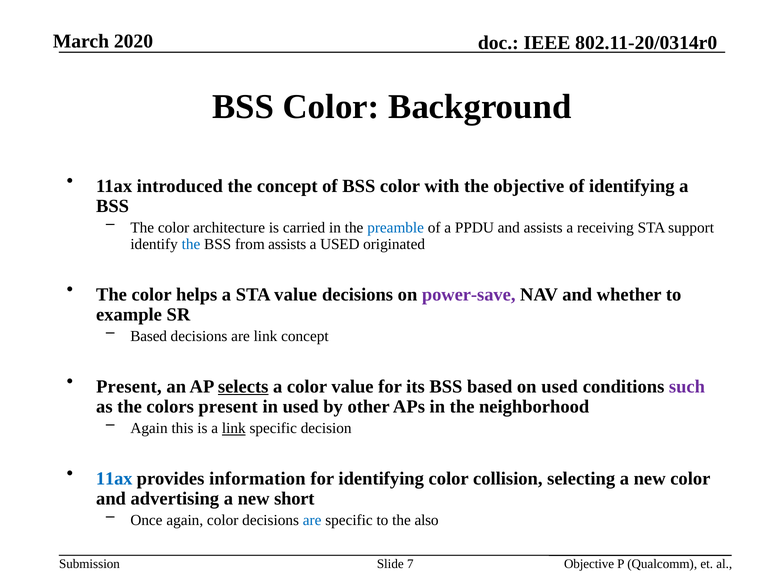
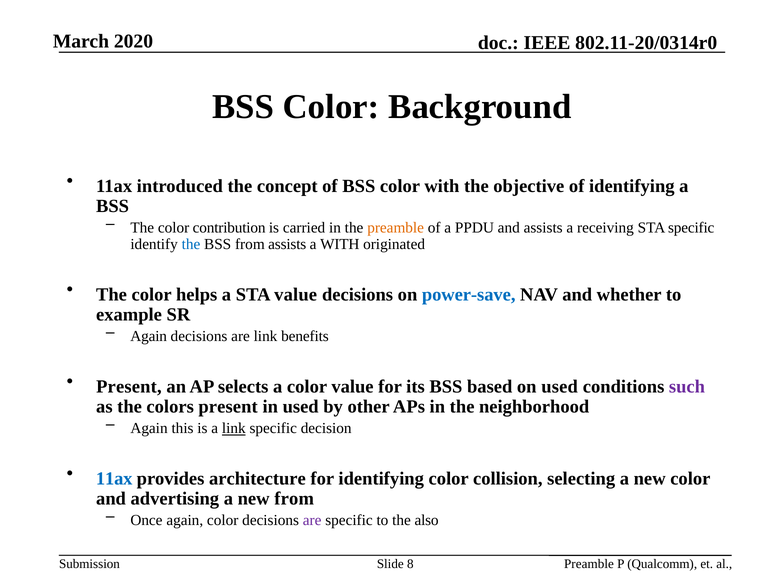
architecture: architecture -> contribution (229, 228)
preamble colour: blue -> orange (396, 228)
STA support: support -> specific (691, 228)
a USED: USED -> WITH (340, 244)
power-save colour: purple -> blue (469, 295)
Based: Based -> Again (149, 336)
link concept: concept -> benefits (305, 336)
selects underline: present -> none (243, 387)
information: information -> architecture (257, 479)
new short: short -> from (294, 499)
are colour: blue -> purple (312, 520)
7: 7 -> 8 (410, 564)
Objective: Objective -> Preamble (589, 564)
